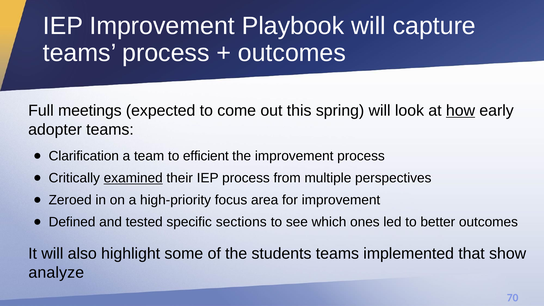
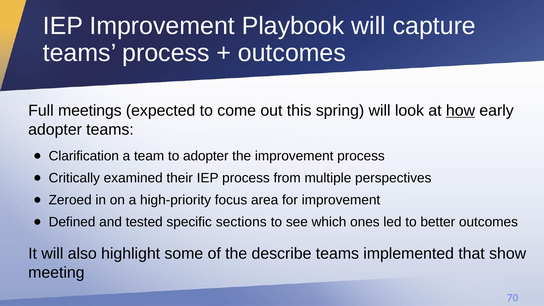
to efficient: efficient -> adopter (206, 156)
examined underline: present -> none (133, 178)
students: students -> describe (282, 254)
analyze: analyze -> meeting (56, 273)
